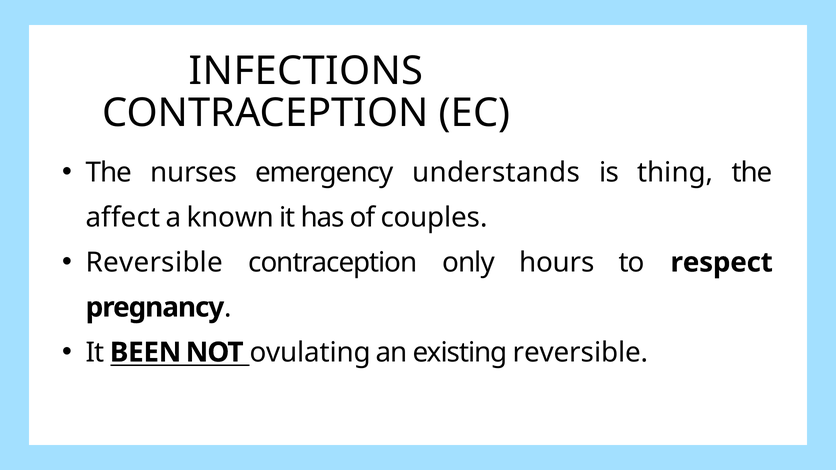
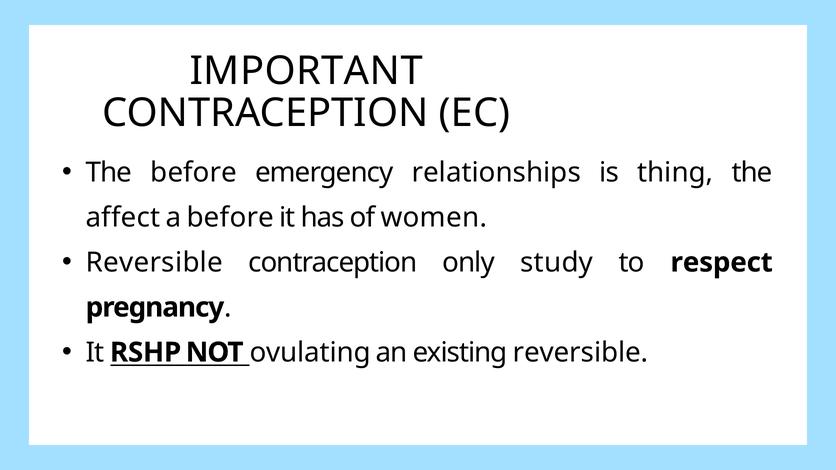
INFECTIONS: INFECTIONS -> IMPORTANT (306, 71)
The nurses: nurses -> before (194, 173)
understands: understands -> relationships (496, 173)
a known: known -> before (230, 218)
couples: couples -> women (434, 218)
hours: hours -> study (557, 263)
BEEN: BEEN -> RSHP (146, 353)
